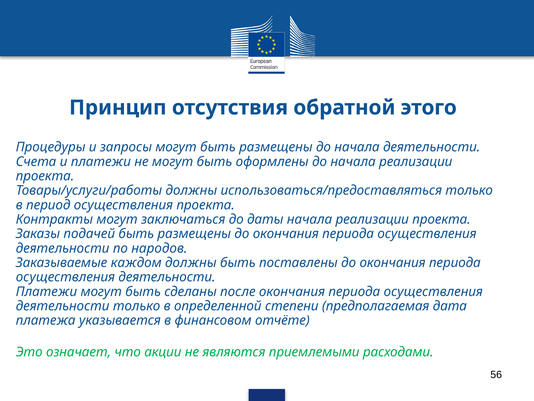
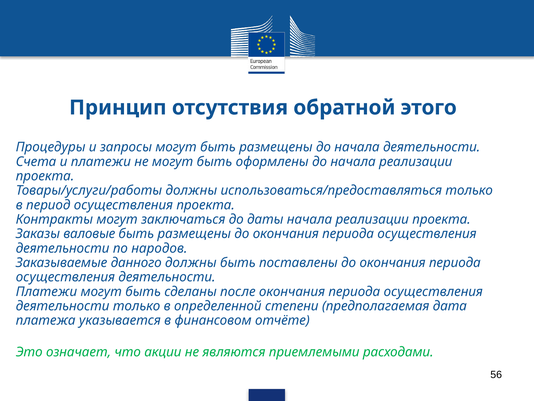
подачей: подачей -> валовые (89, 234)
каждом: каждом -> данного (136, 262)
